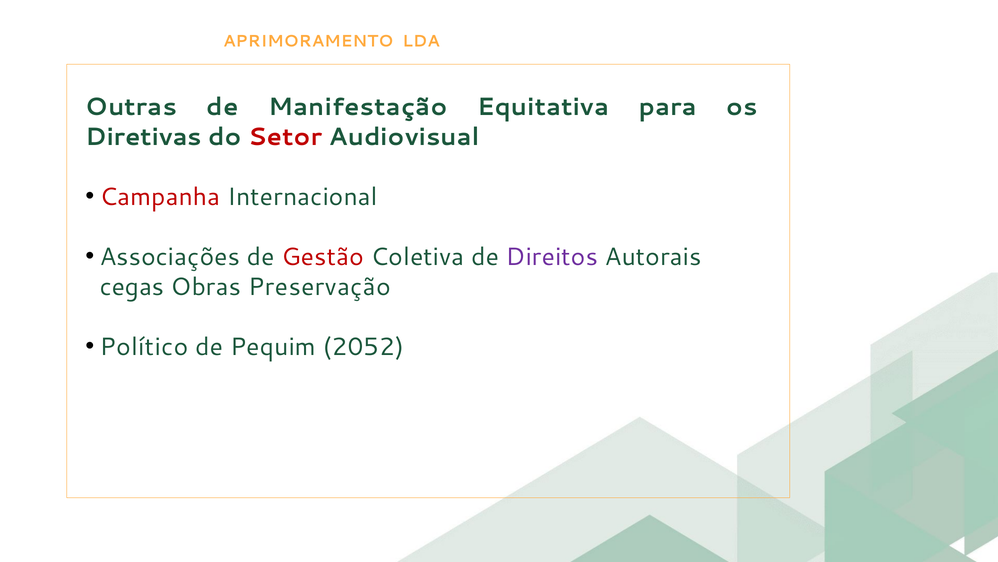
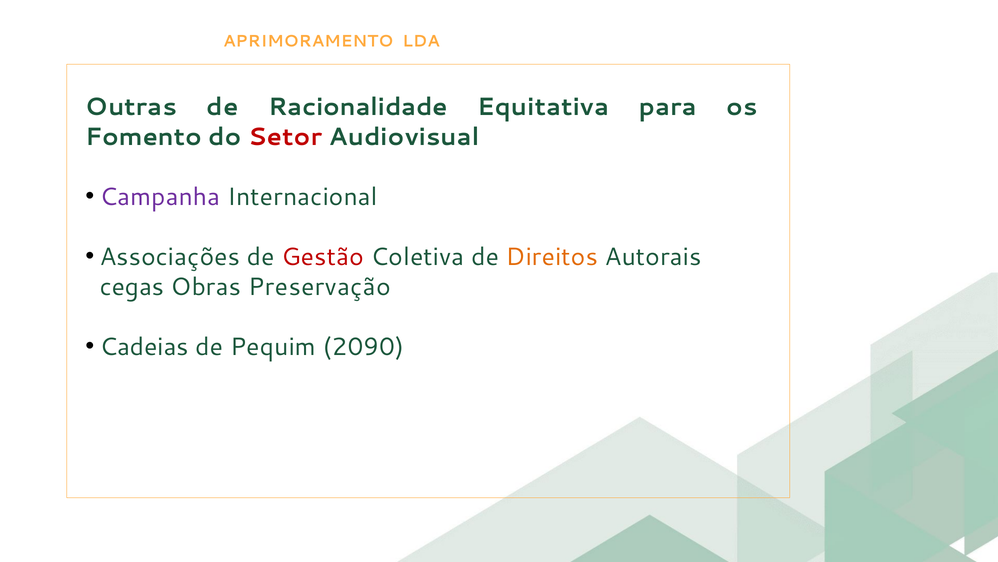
Manifestação: Manifestação -> Racionalidade (358, 107)
Diretivas: Diretivas -> Fomento (144, 137)
Campanha colour: red -> purple (160, 197)
Direitos colour: purple -> orange (552, 257)
Político: Político -> Cadeias (144, 346)
2052: 2052 -> 2090 (363, 346)
